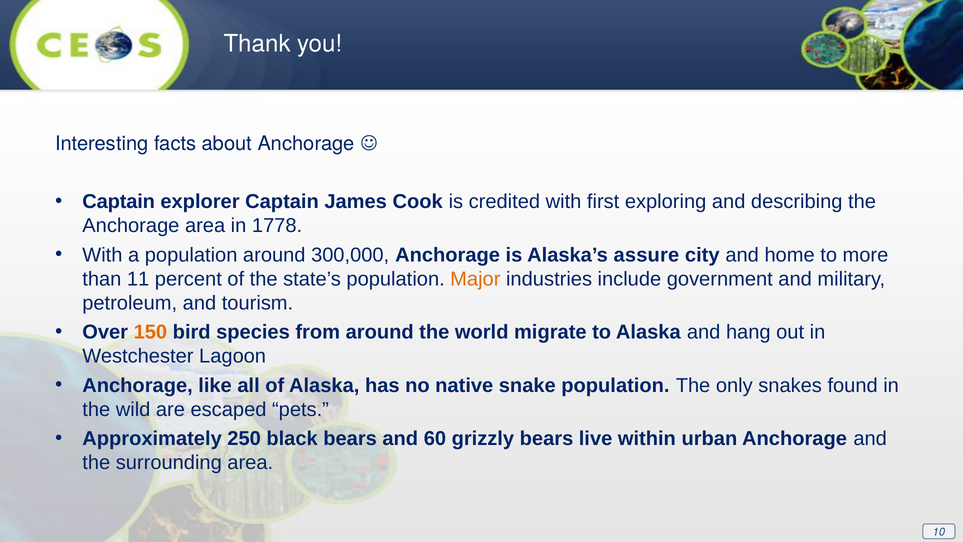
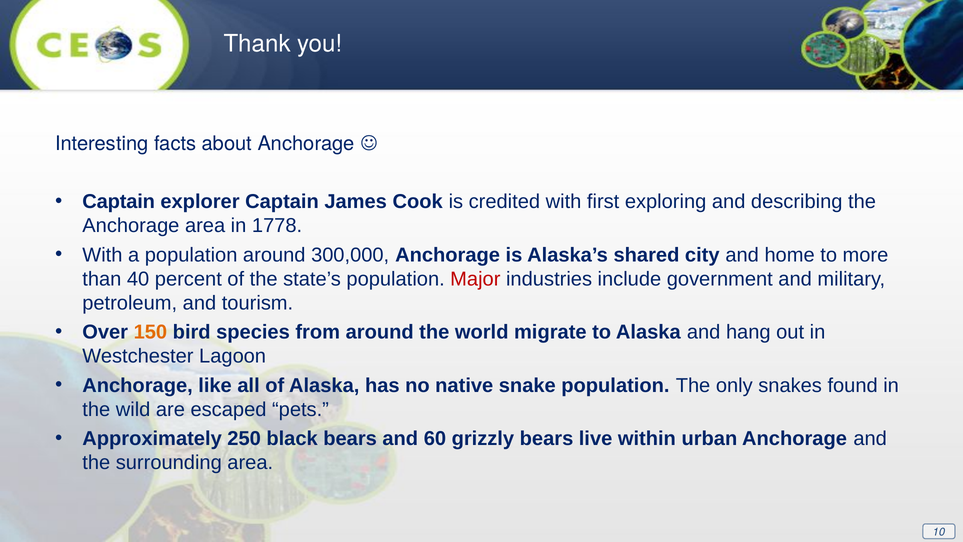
assure: assure -> shared (646, 255)
11: 11 -> 40 (138, 279)
Major colour: orange -> red (475, 279)
